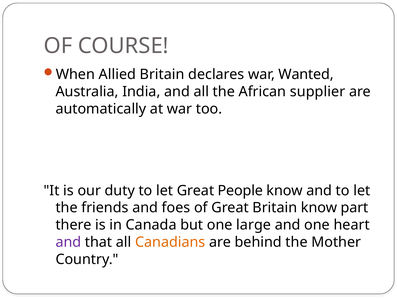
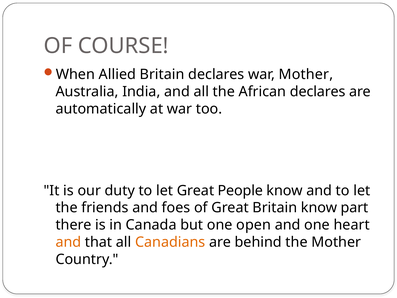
war Wanted: Wanted -> Mother (306, 74)
African supplier: supplier -> declares (318, 92)
large: large -> open (254, 225)
and colour: purple -> orange (68, 242)
